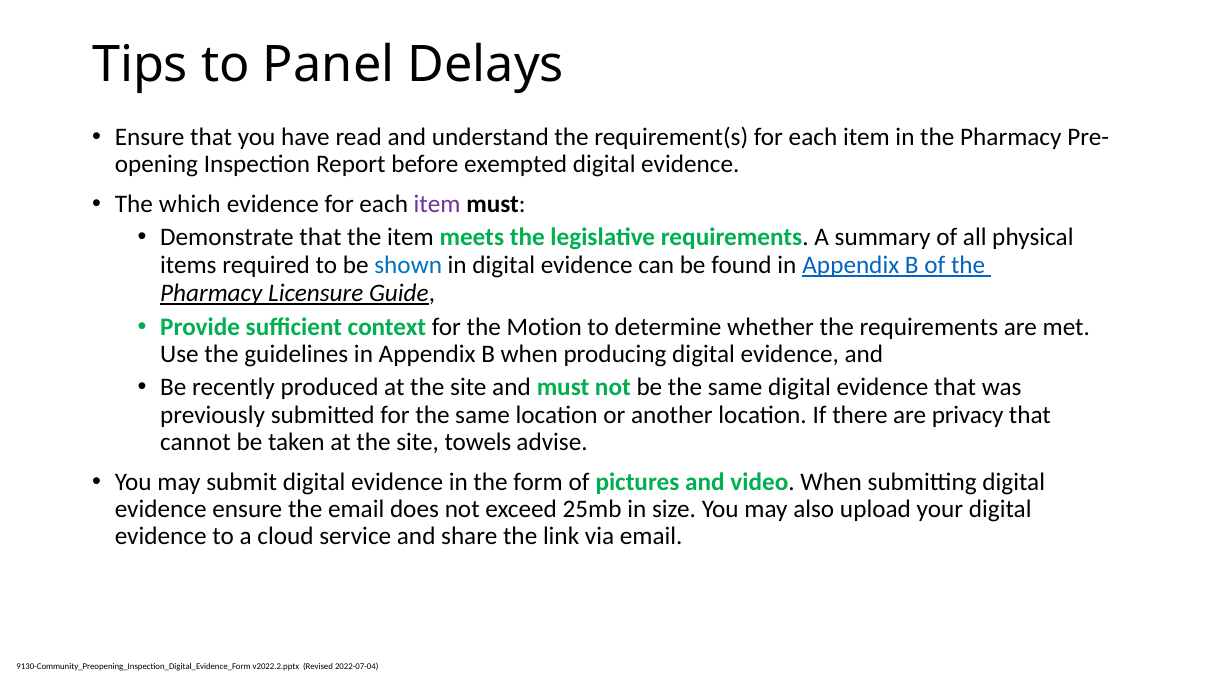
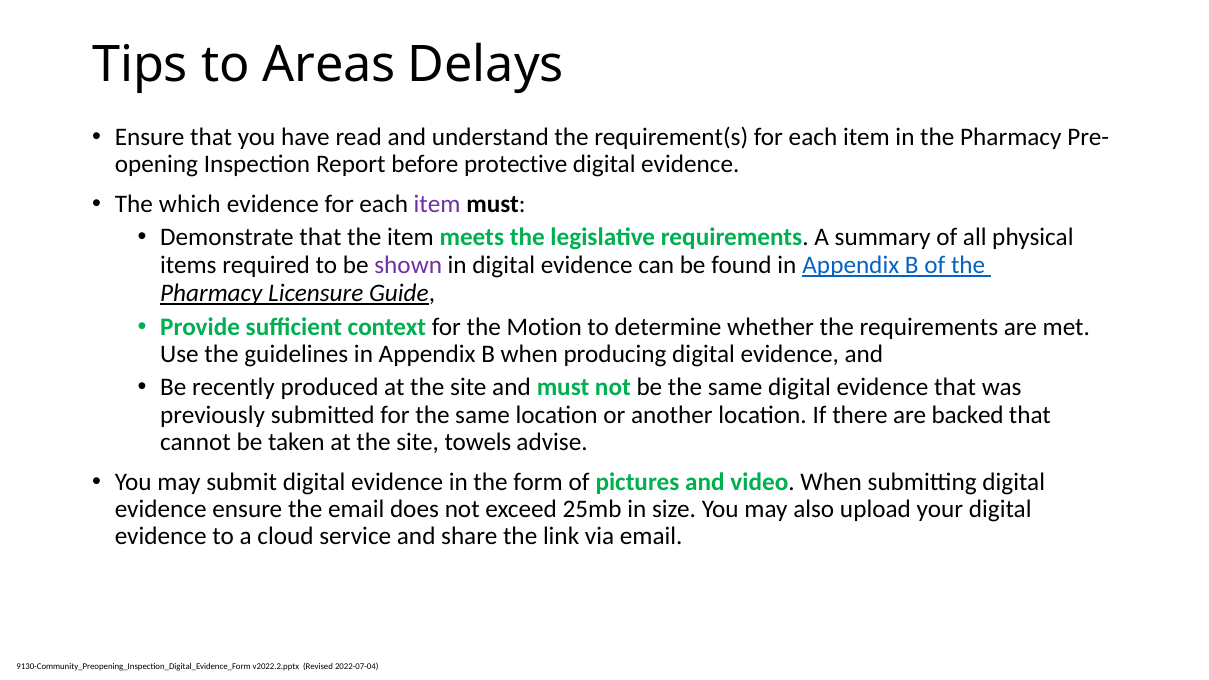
Panel: Panel -> Areas (329, 65)
exempted: exempted -> protective (516, 164)
shown colour: blue -> purple (408, 265)
privacy: privacy -> backed (968, 415)
